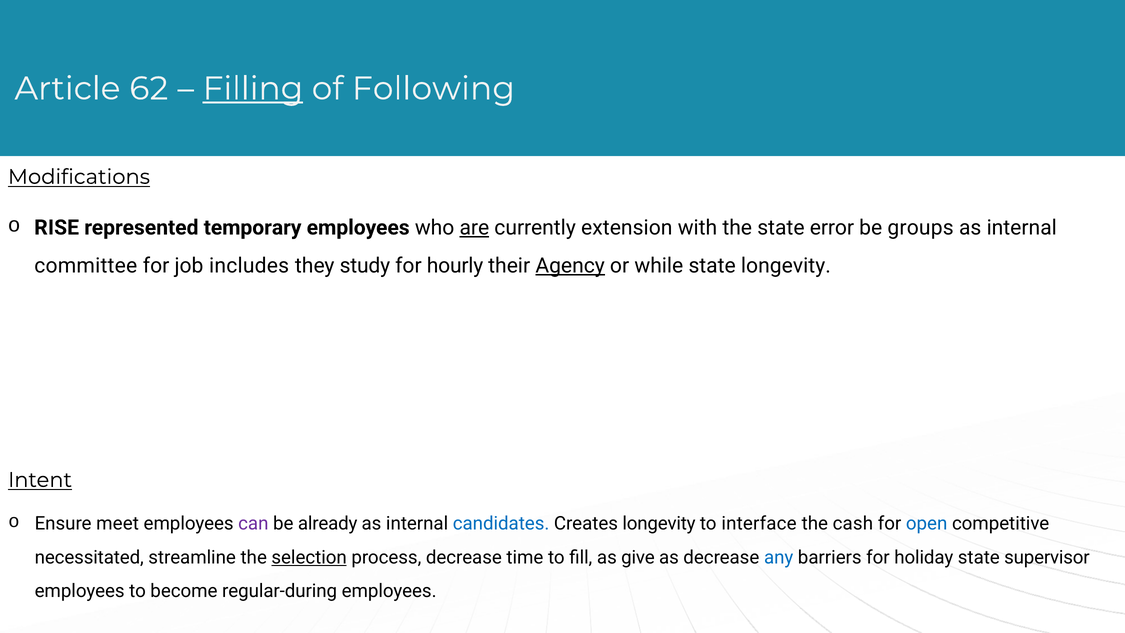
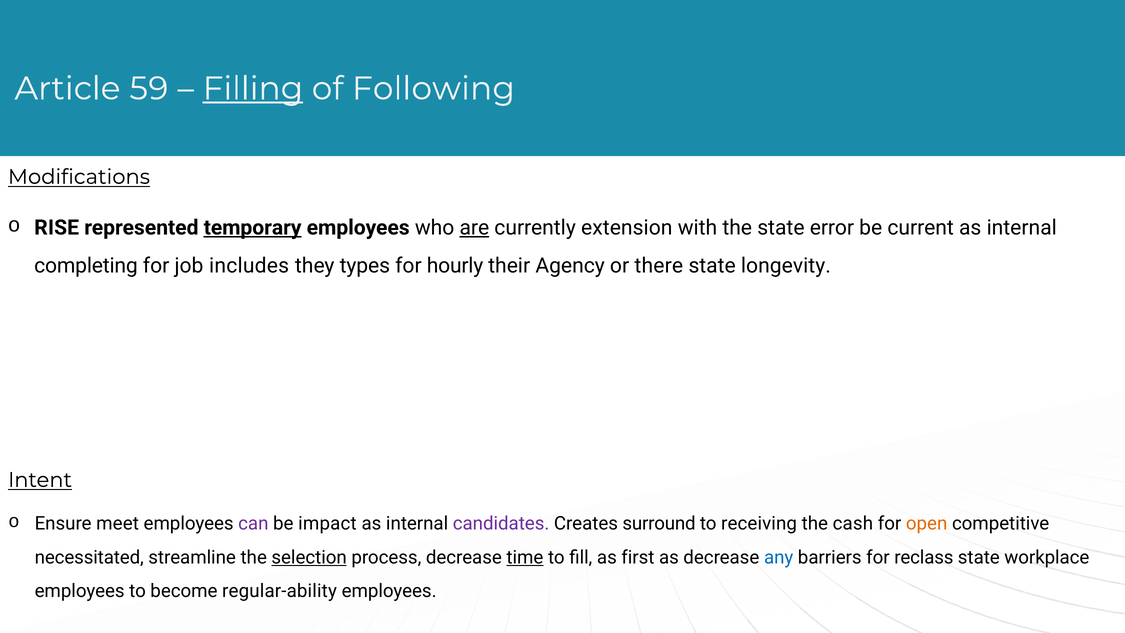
62: 62 -> 59 (149, 89)
temporary underline: none -> present (253, 228)
groups: groups -> current (921, 228)
committee: committee -> completing (86, 265)
study: study -> types (365, 265)
Agency underline: present -> none (570, 265)
while: while -> there (659, 265)
already: already -> impact (327, 524)
candidates colour: blue -> purple (501, 524)
Creates longevity: longevity -> surround (659, 524)
interface: interface -> receiving (759, 524)
open colour: blue -> orange (927, 524)
time underline: none -> present (525, 557)
give: give -> first (638, 557)
holiday: holiday -> reclass (924, 557)
supervisor: supervisor -> workplace (1047, 557)
regular-during: regular-during -> regular-ability (279, 591)
